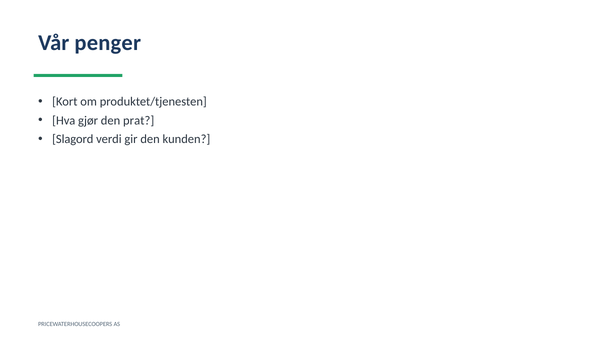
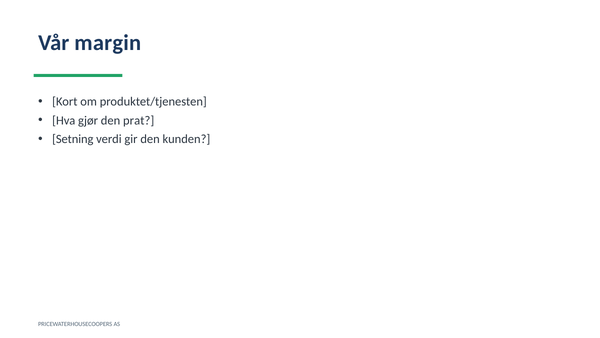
penger: penger -> margin (108, 43)
Slagord: Slagord -> Setning (73, 139)
